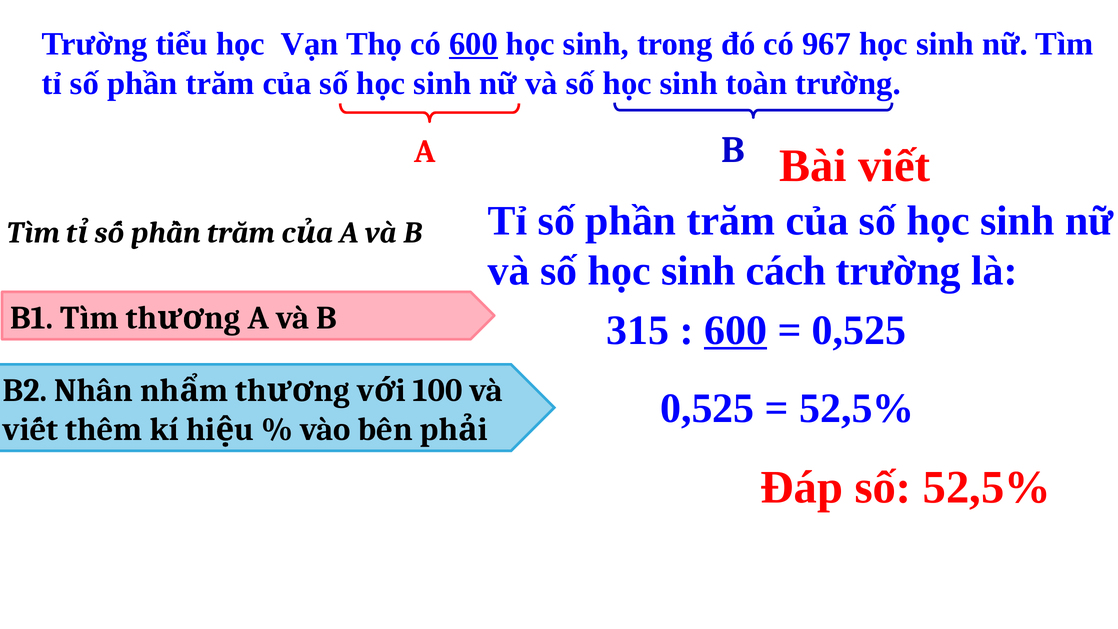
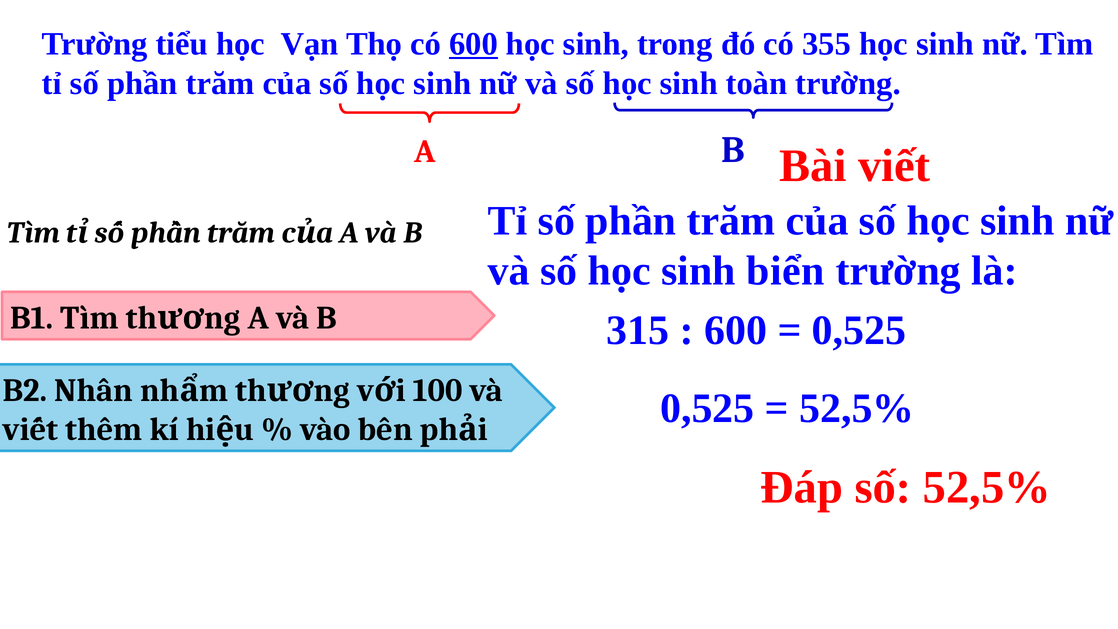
967: 967 -> 355 (827, 44)
cách: cách -> biển (786, 271)
600 underline: present -> none (736, 330)
